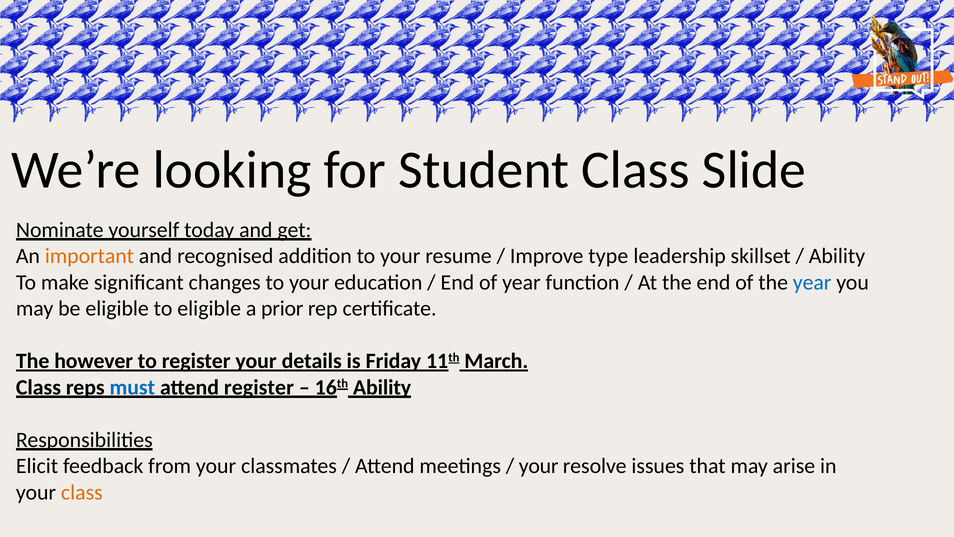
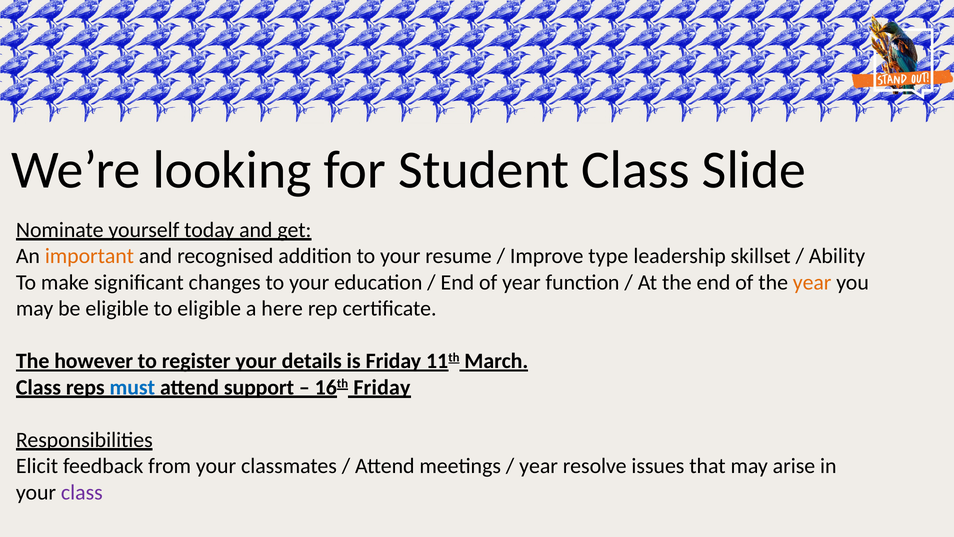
year colour: blue -> orange (812, 282)
prior: prior -> here (282, 308)
attend register: register -> support (259, 387)
16th Ability: Ability -> Friday (382, 387)
your: your -> year (539, 466)
class colour: orange -> purple (82, 492)
